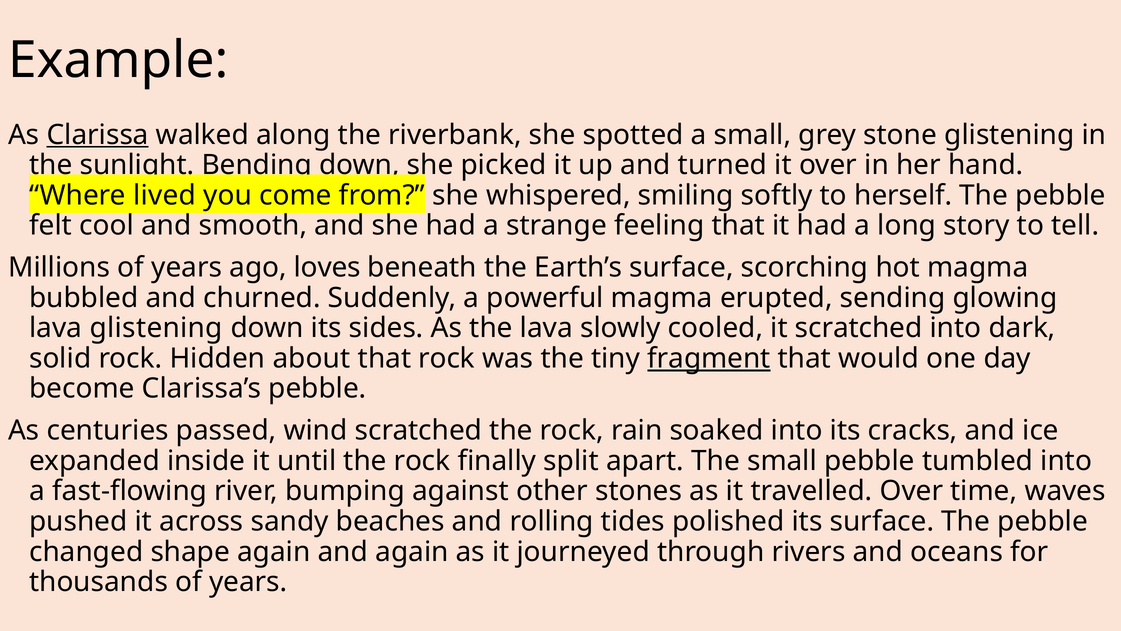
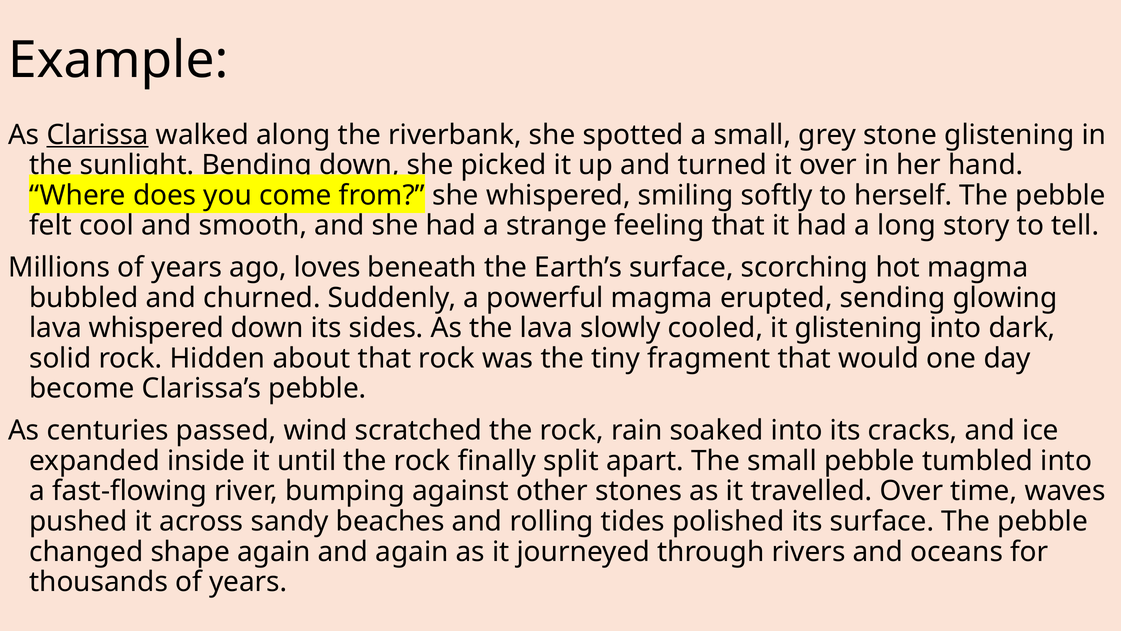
lived: lived -> does (165, 195)
lava glistening: glistening -> whispered (156, 328)
it scratched: scratched -> glistening (859, 328)
fragment underline: present -> none (709, 358)
